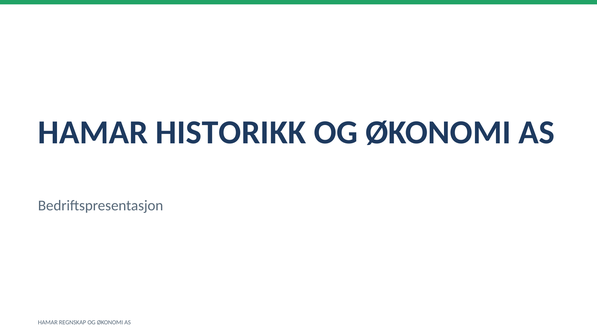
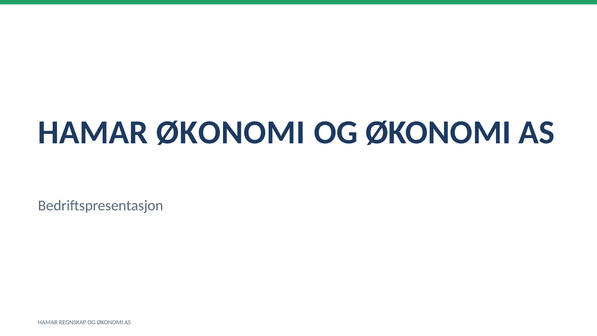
HAMAR HISTORIKK: HISTORIKK -> ØKONOMI (231, 132)
